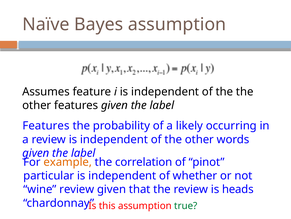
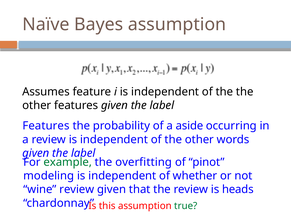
likely: likely -> aside (189, 125)
example colour: orange -> green (68, 162)
correlation: correlation -> overfitting (144, 162)
particular: particular -> modeling (49, 175)
